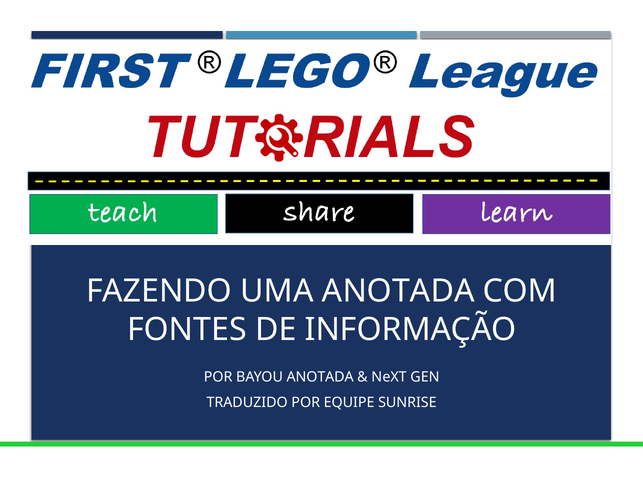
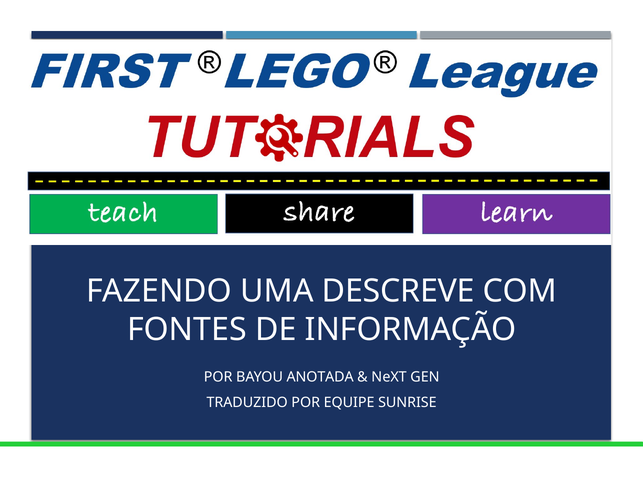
UMA ANOTADA: ANOTADA -> DESCREVE (398, 291)
